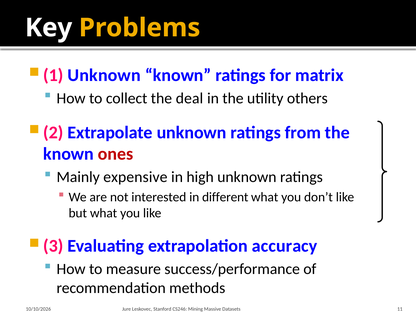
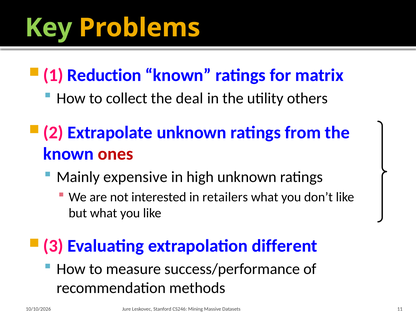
Key colour: white -> light green (49, 28)
Unknown: Unknown -> Reduction (104, 75)
different: different -> retailers (225, 197)
accuracy: accuracy -> different (285, 246)
